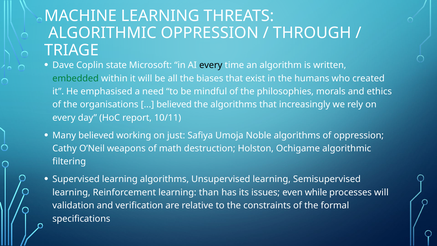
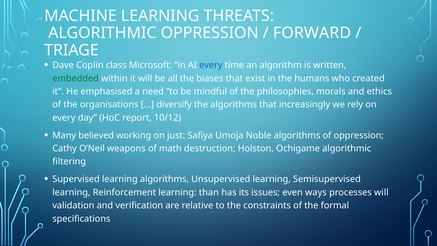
THROUGH: THROUGH -> FORWARD (312, 33)
state: state -> class (116, 65)
every colour: black -> blue (211, 65)
believed: believed -> diversify (174, 105)
10/11: 10/11 -> 10/12 (168, 118)
while: while -> ways (316, 192)
